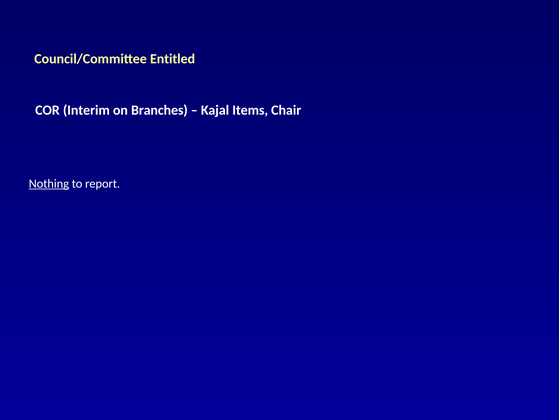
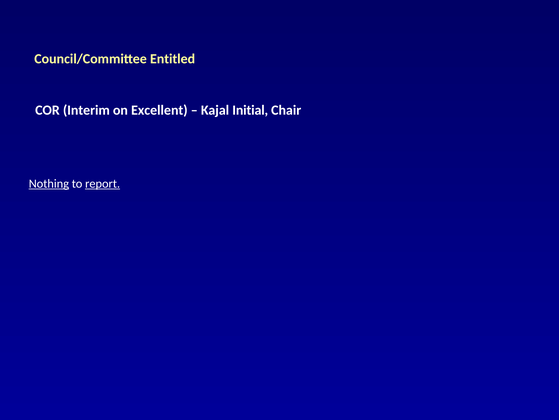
Branches: Branches -> Excellent (159, 110)
Items: Items -> Initial (250, 110)
report underline: none -> present (103, 183)
